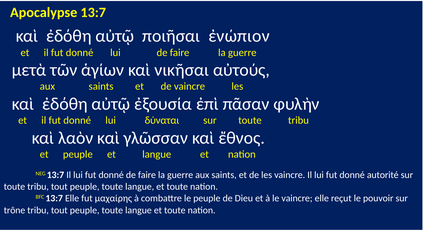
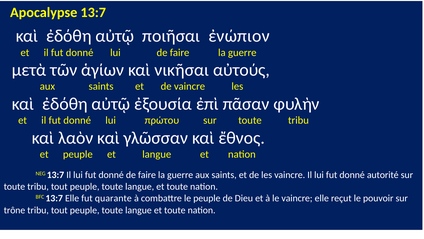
δύναται: δύναται -> πρώτου (162, 121)
μαχαίρης: μαχαίρης -> quarante (113, 199)
